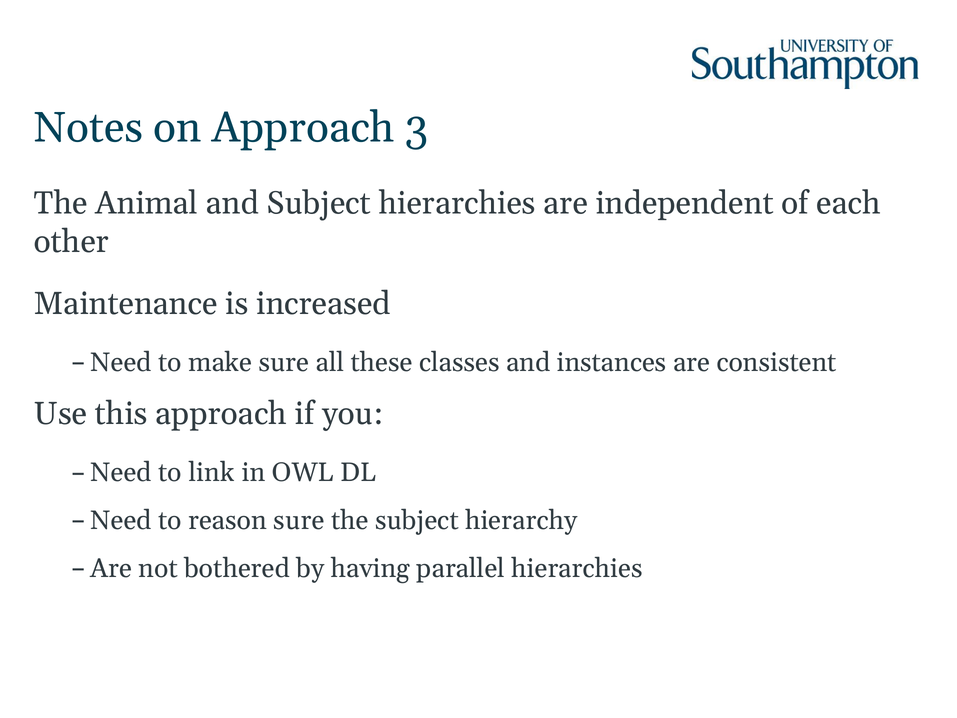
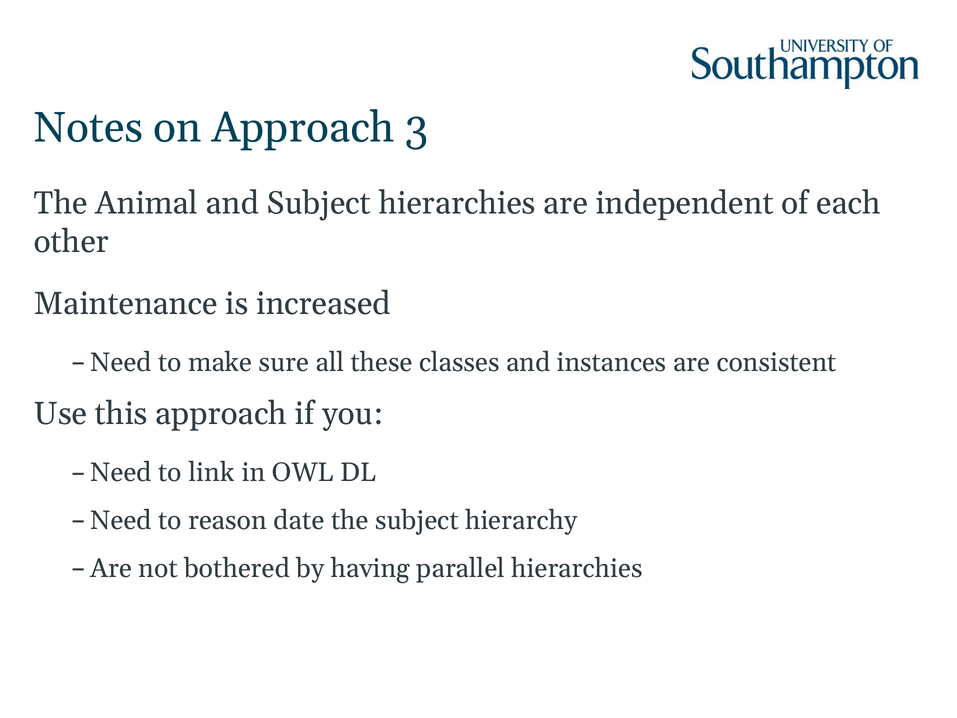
reason sure: sure -> date (299, 520)
